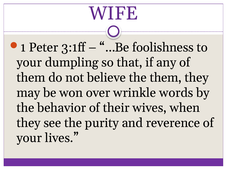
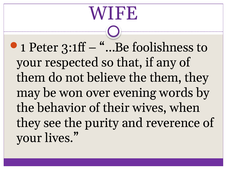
dumpling: dumpling -> respected (72, 63)
wrinkle: wrinkle -> evening (135, 93)
